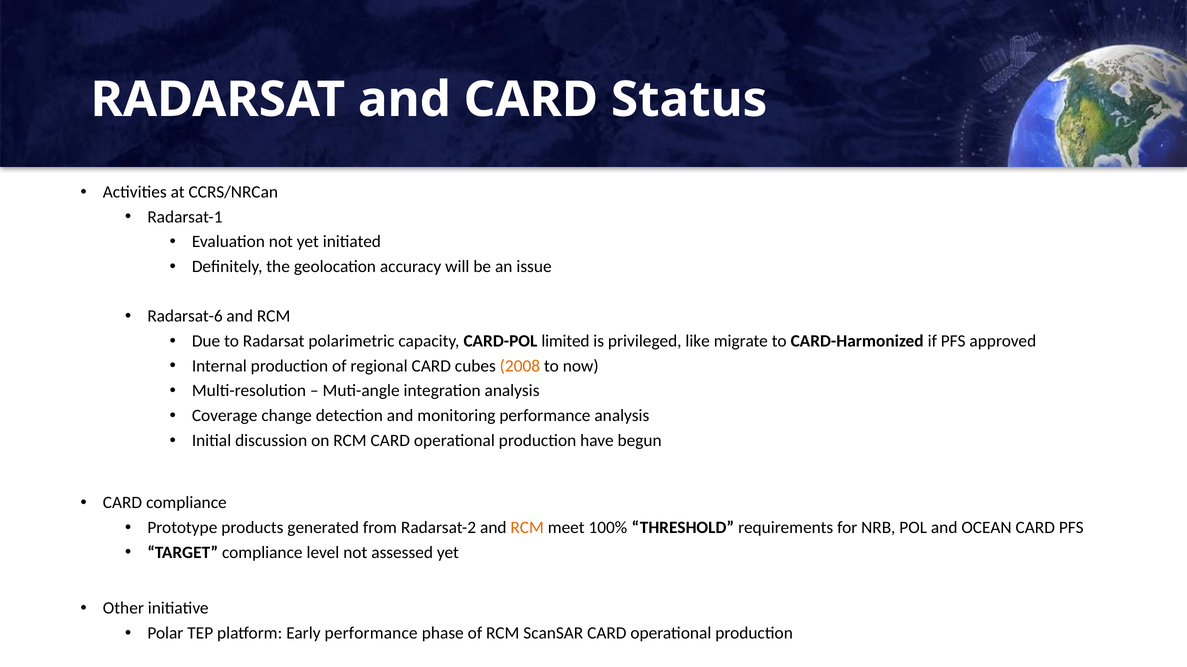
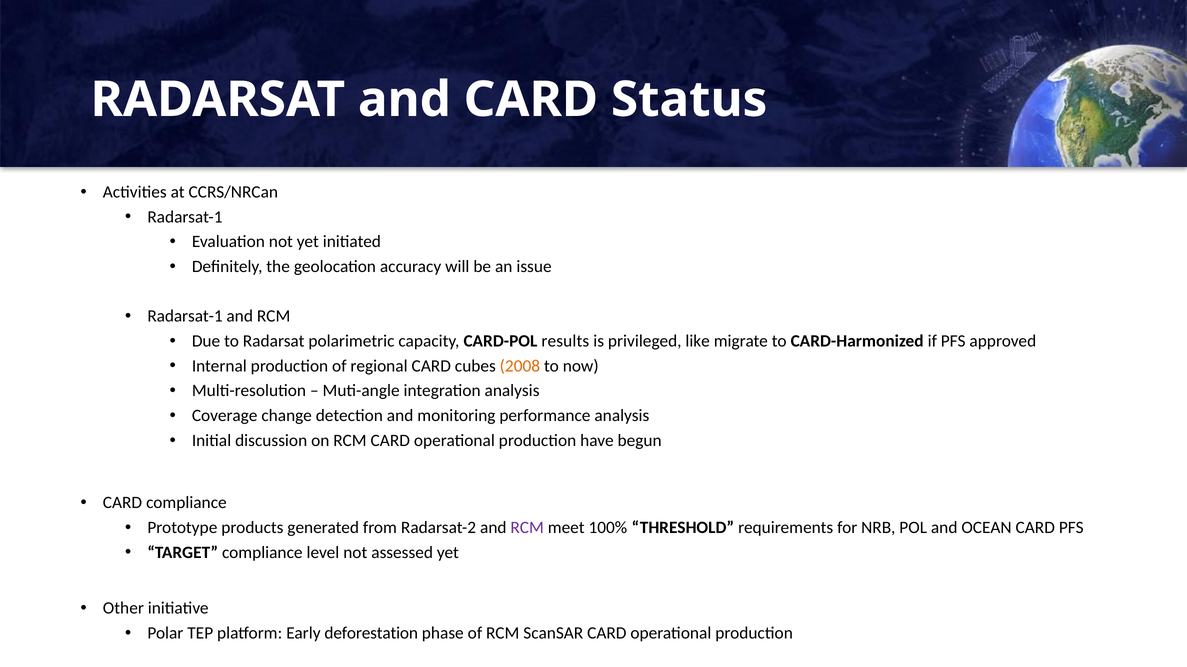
Radarsat-6: Radarsat-6 -> Radarsat-1 (185, 317)
limited: limited -> results (565, 341)
RCM colour: orange -> purple (527, 528)
Early performance: performance -> deforestation (371, 634)
